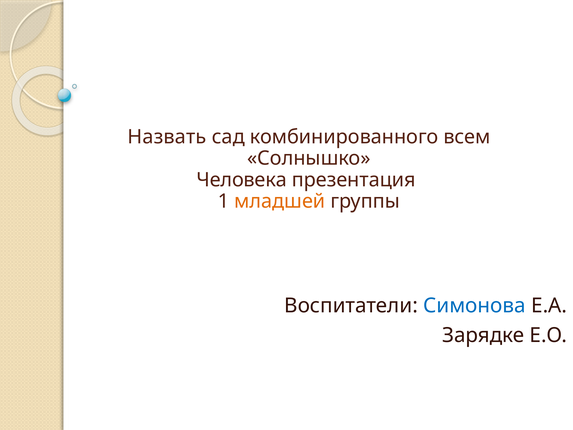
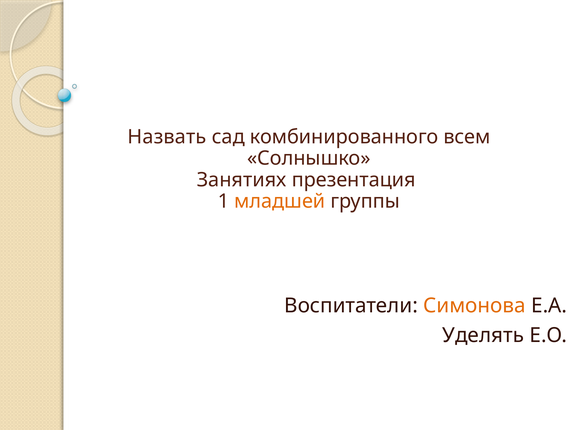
Человека: Человека -> Занятиях (242, 180)
Симонова colour: blue -> orange (475, 305)
Зарядке: Зарядке -> Уделять (483, 335)
